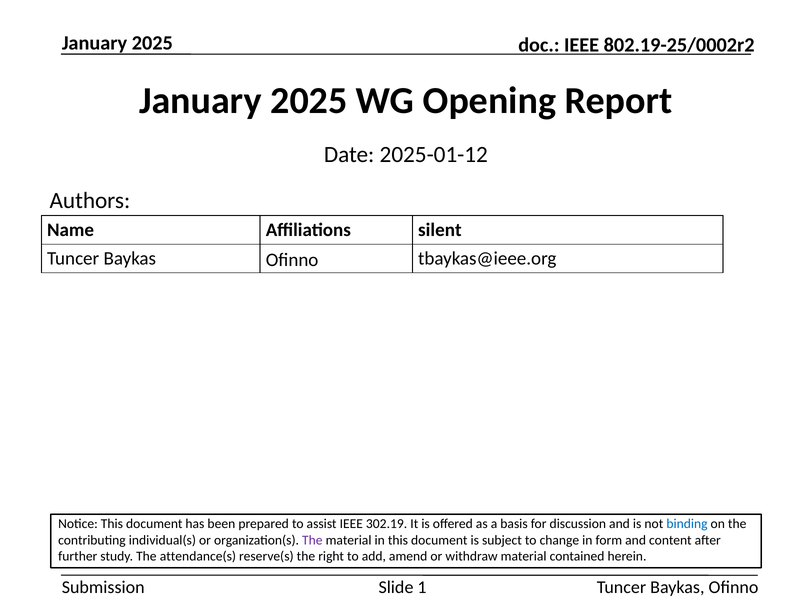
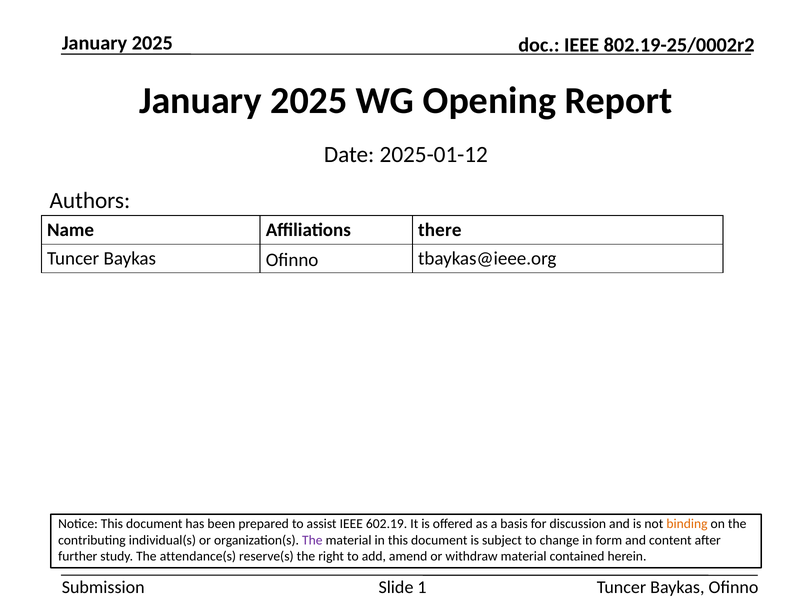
silent: silent -> there (440, 230)
302.19: 302.19 -> 602.19 (387, 524)
binding colour: blue -> orange (687, 524)
